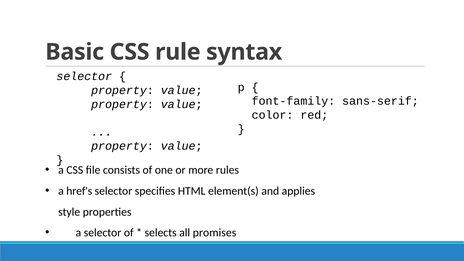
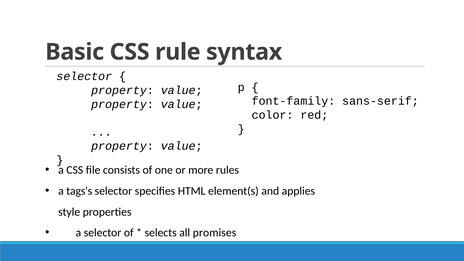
href's: href's -> tags's (79, 191)
